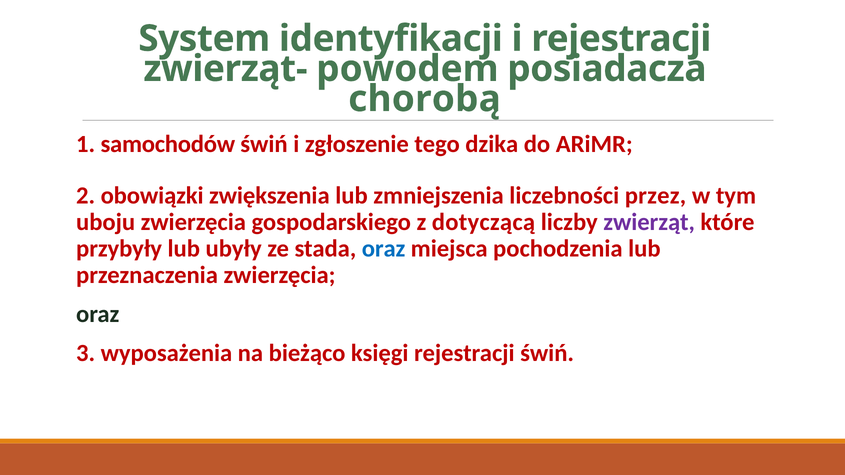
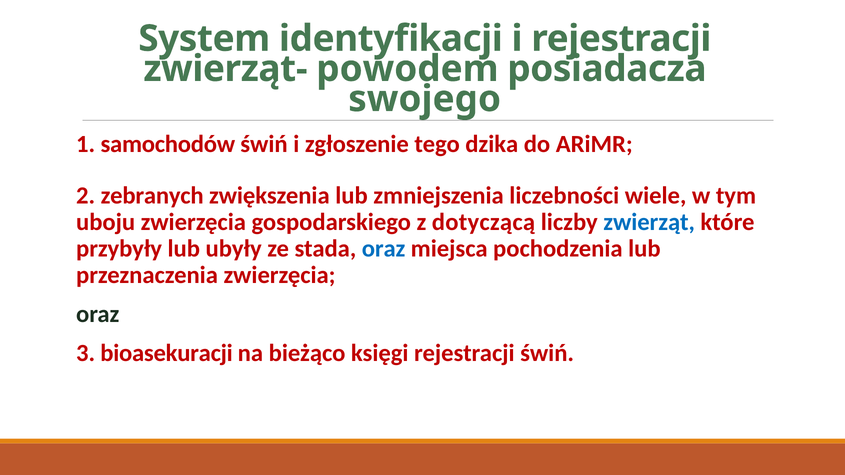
chorobą: chorobą -> swojego (425, 99)
obowiązki: obowiązki -> zebranych (152, 196)
przez: przez -> wiele (656, 196)
zwierząt colour: purple -> blue (649, 222)
wyposażenia: wyposażenia -> bioasekuracji (167, 353)
